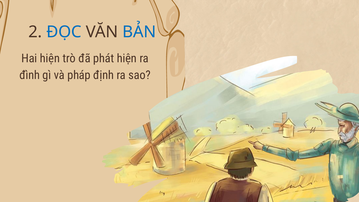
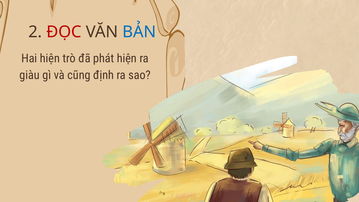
ĐỌC colour: blue -> red (64, 32)
đình: đình -> giàu (30, 75)
pháp: pháp -> cũng (79, 75)
